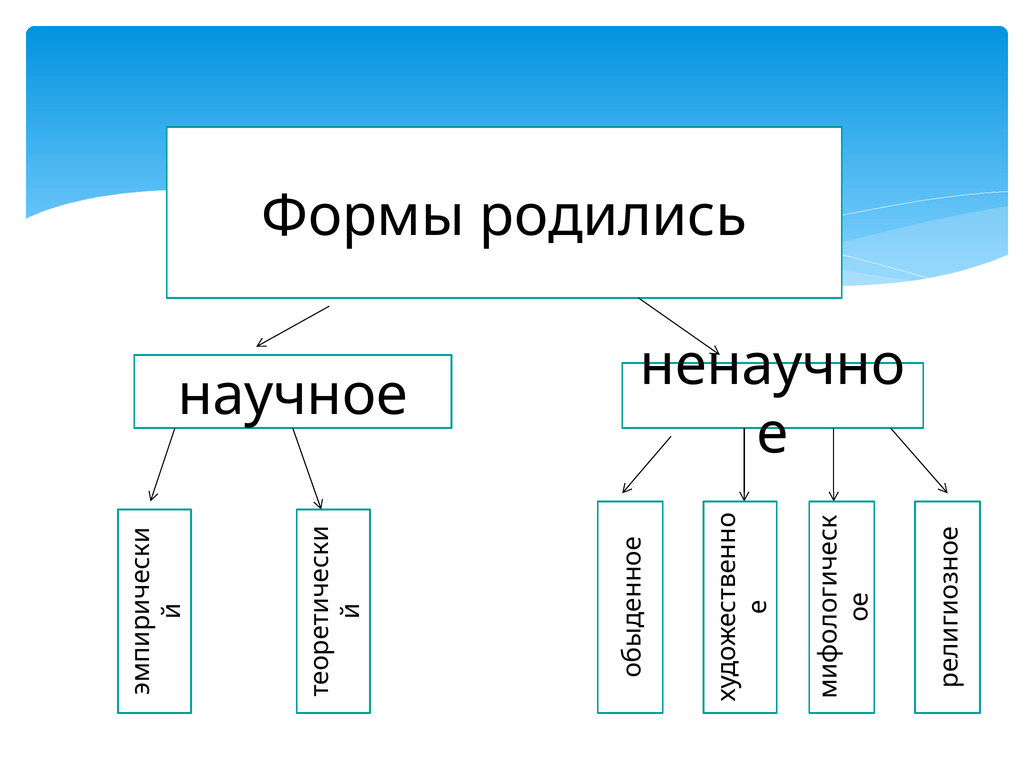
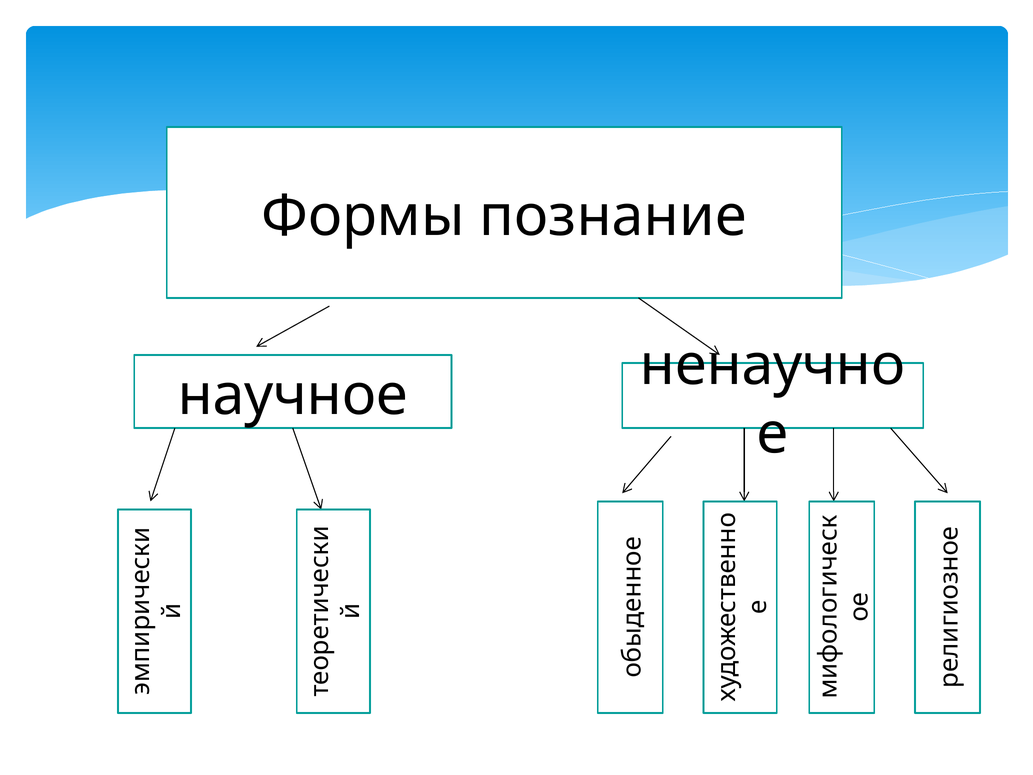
родились: родились -> познание (613, 216)
